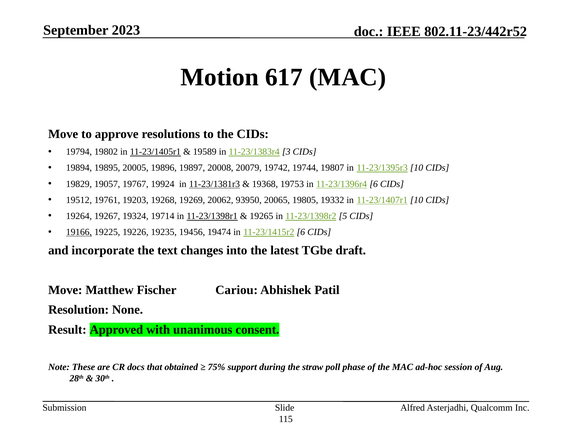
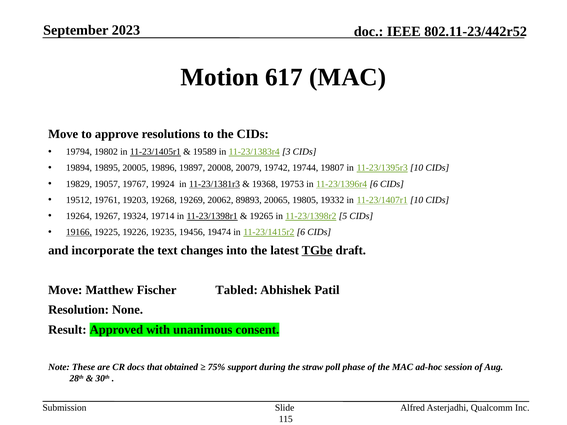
93950: 93950 -> 89893 (249, 200)
TGbe underline: none -> present (317, 250)
Cariou: Cariou -> Tabled (237, 290)
